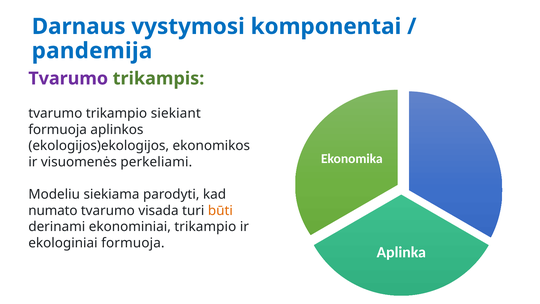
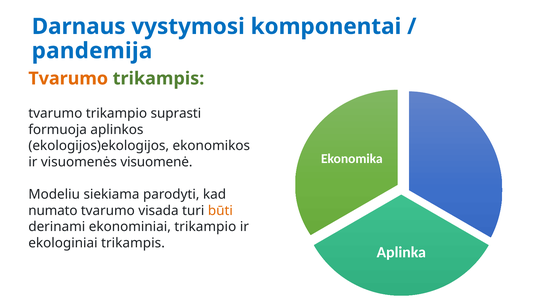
Tvarumo colour: purple -> orange (68, 78)
siekiant: siekiant -> suprasti (176, 113)
perkeliami: perkeliami -> visuomenė (156, 162)
ekologiniai formuoja: formuoja -> trikampis (133, 243)
